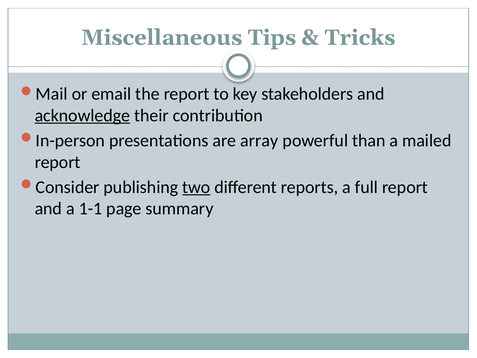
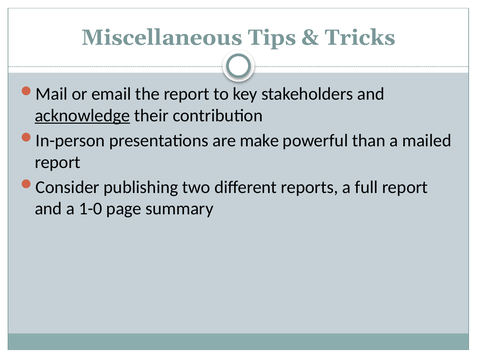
array: array -> make (259, 141)
two underline: present -> none (196, 187)
1-1: 1-1 -> 1-0 (90, 209)
